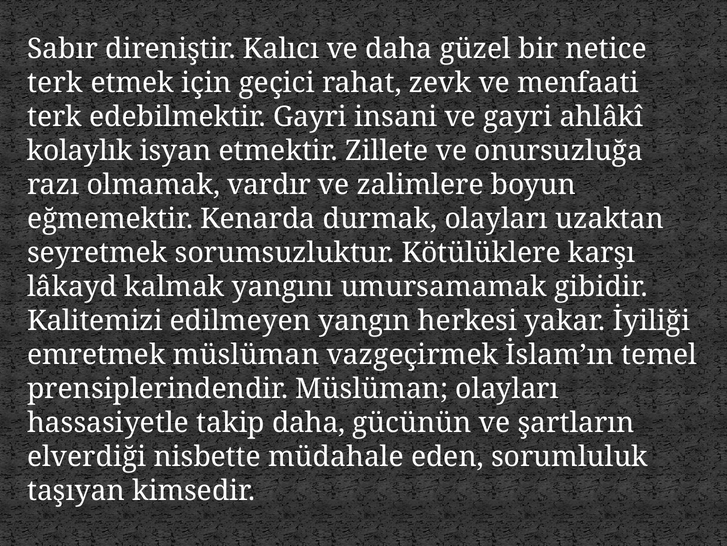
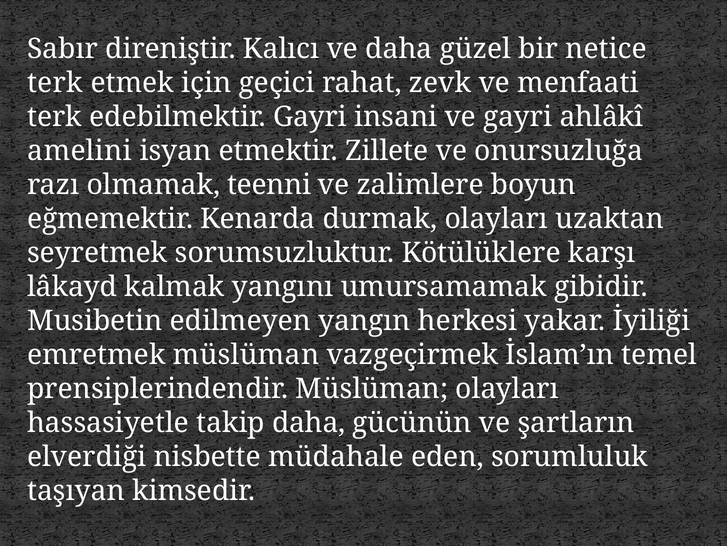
kolaylık: kolaylık -> amelini (80, 151)
vardır: vardır -> teenni (269, 185)
Kalitemizi: Kalitemizi -> Musibetin (95, 321)
